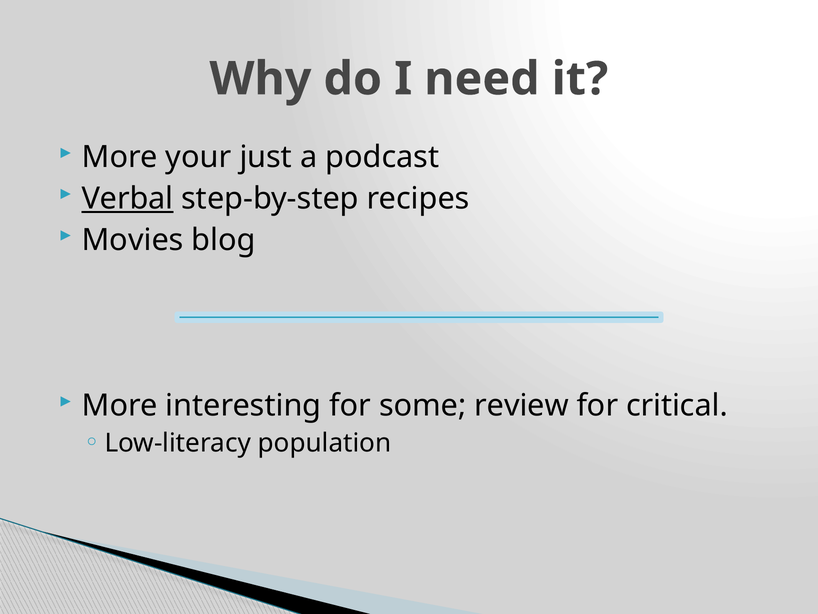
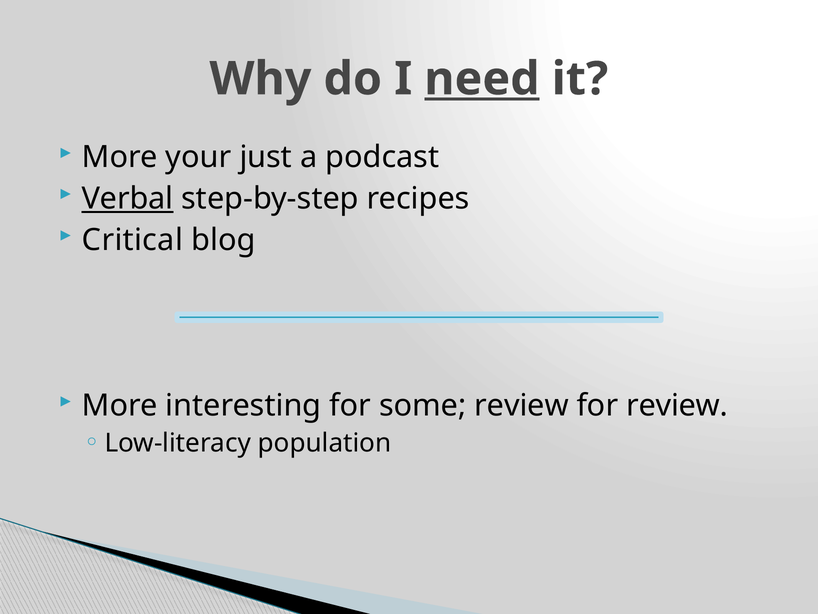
need underline: none -> present (482, 79)
Movies: Movies -> Critical (132, 240)
for critical: critical -> review (677, 405)
